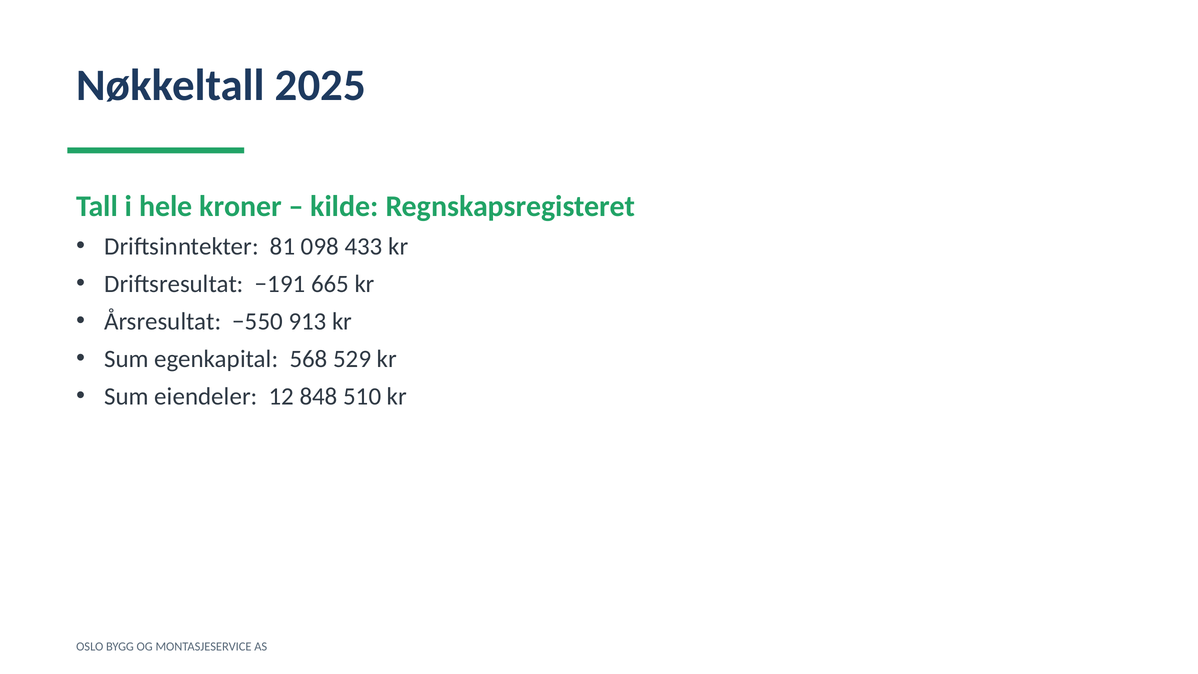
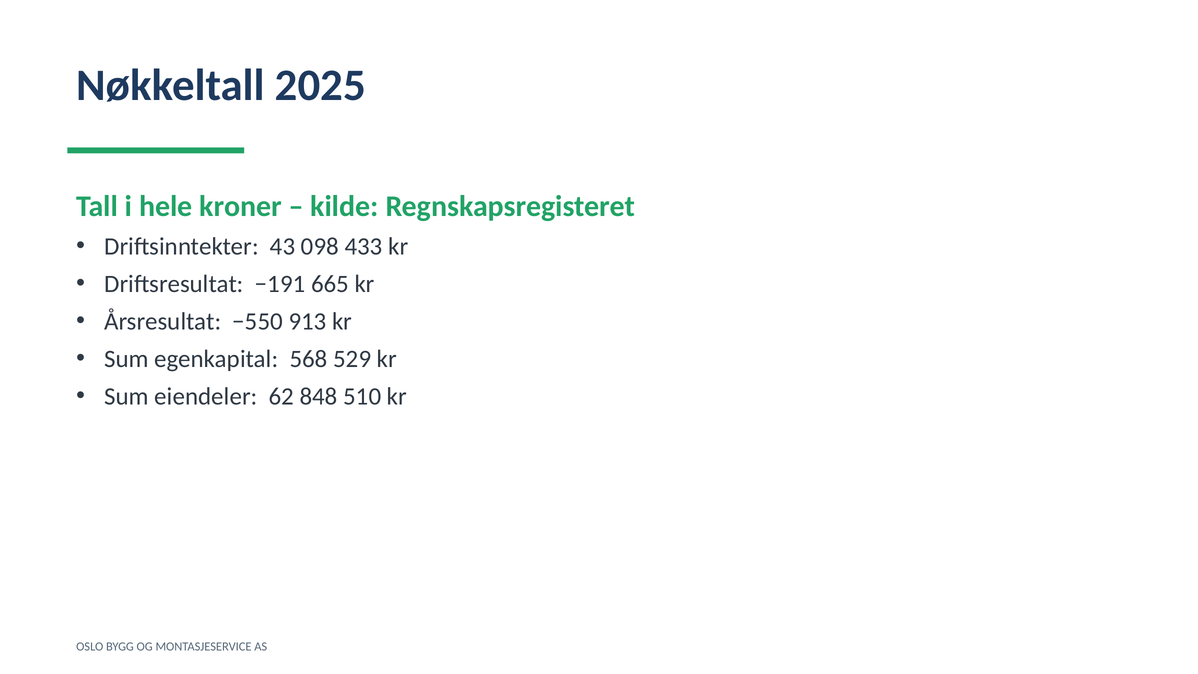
81: 81 -> 43 (283, 246)
12: 12 -> 62 (281, 396)
